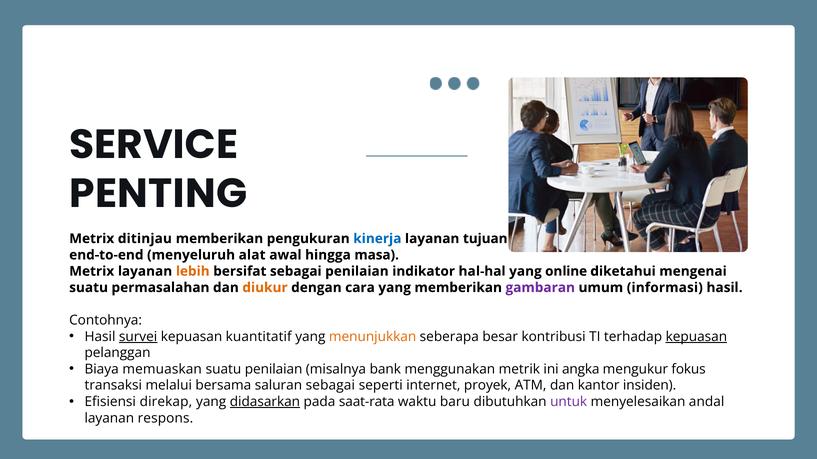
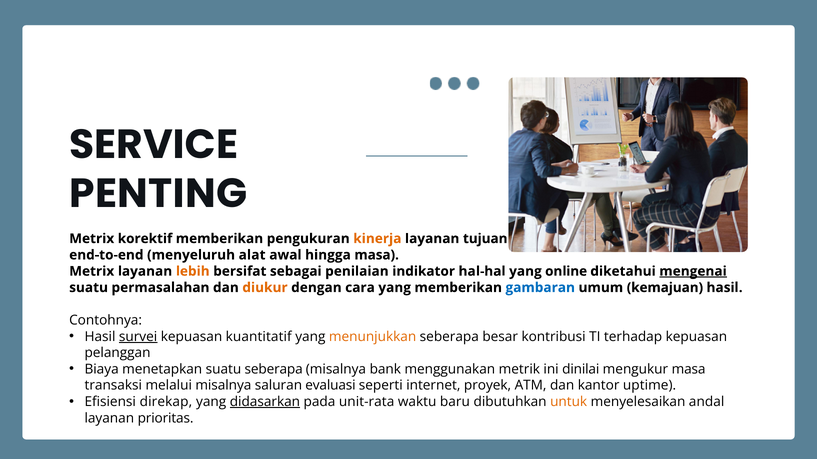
ditinjau: ditinjau -> korektif (145, 239)
kinerja colour: blue -> orange (377, 239)
mengenai underline: none -> present (693, 272)
gambaran colour: purple -> blue (540, 288)
informasi: informasi -> kemajuan (665, 288)
kepuasan underline: present -> none (696, 337)
memuaskan: memuaskan -> menetapkan (162, 370)
suatu penilaian: penilaian -> seberapa (274, 370)
angka: angka -> dinilai (581, 370)
mengukur fokus: fokus -> masa (689, 370)
melalui bersama: bersama -> misalnya (223, 386)
saluran sebagai: sebagai -> evaluasi (330, 386)
insiden: insiden -> uptime (650, 386)
saat-rata: saat-rata -> unit-rata (367, 402)
untuk colour: purple -> orange (569, 402)
respons: respons -> prioritas (166, 419)
